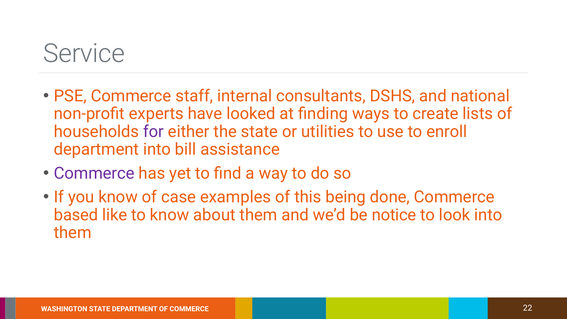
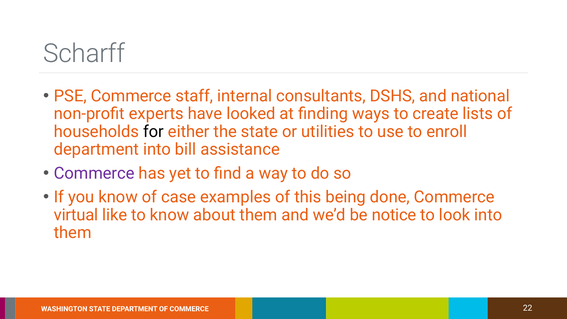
Service: Service -> Scharff (84, 53)
for colour: purple -> black (154, 132)
based: based -> virtual (76, 215)
